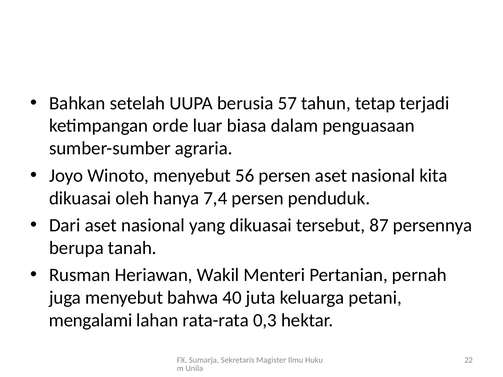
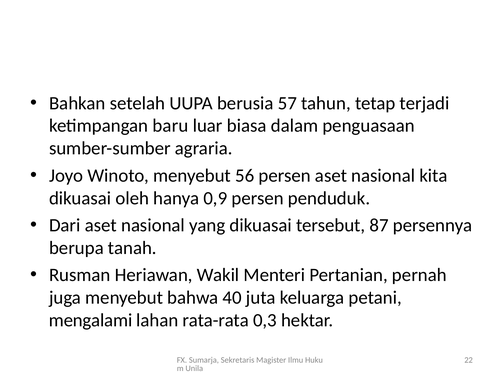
orde: orde -> baru (170, 126)
7,4: 7,4 -> 0,9 (215, 198)
